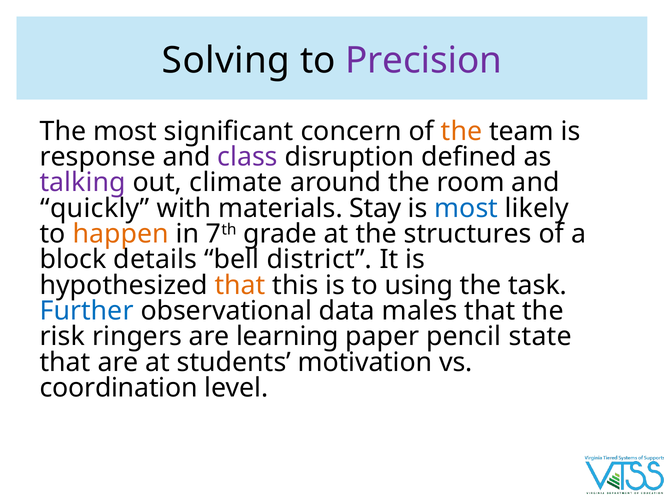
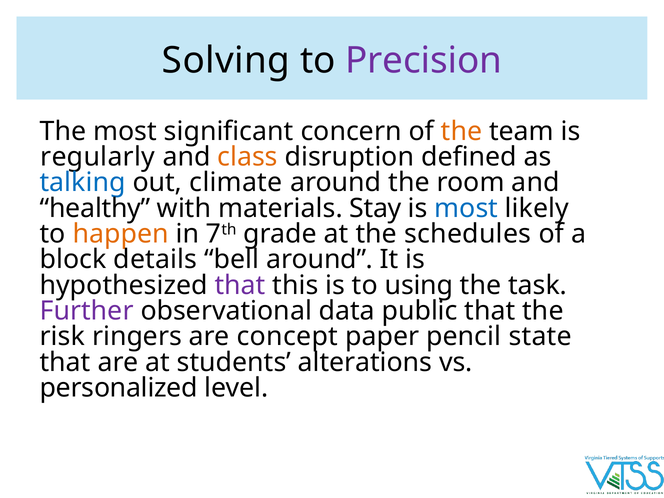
response: response -> regularly (98, 157)
class colour: purple -> orange (248, 157)
talking colour: purple -> blue (83, 183)
quickly: quickly -> healthy (95, 208)
structures: structures -> schedules (468, 234)
bell district: district -> around (320, 260)
that colour: orange -> purple (240, 285)
Further colour: blue -> purple (87, 311)
males: males -> public (420, 311)
learning: learning -> concept (287, 337)
motivation: motivation -> alterations (365, 362)
coordination: coordination -> personalized (119, 388)
